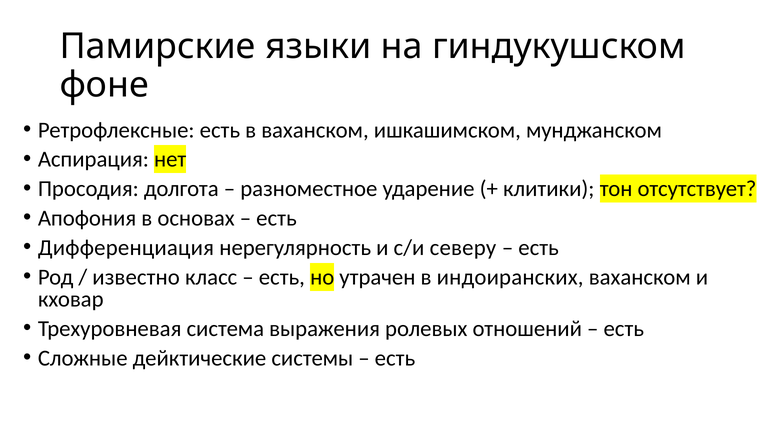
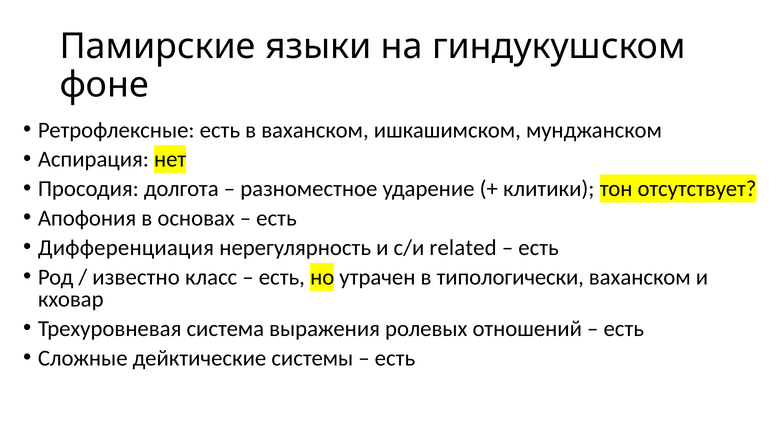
северу: северу -> related (463, 248)
индоиранских: индоиранских -> типологически (510, 277)
